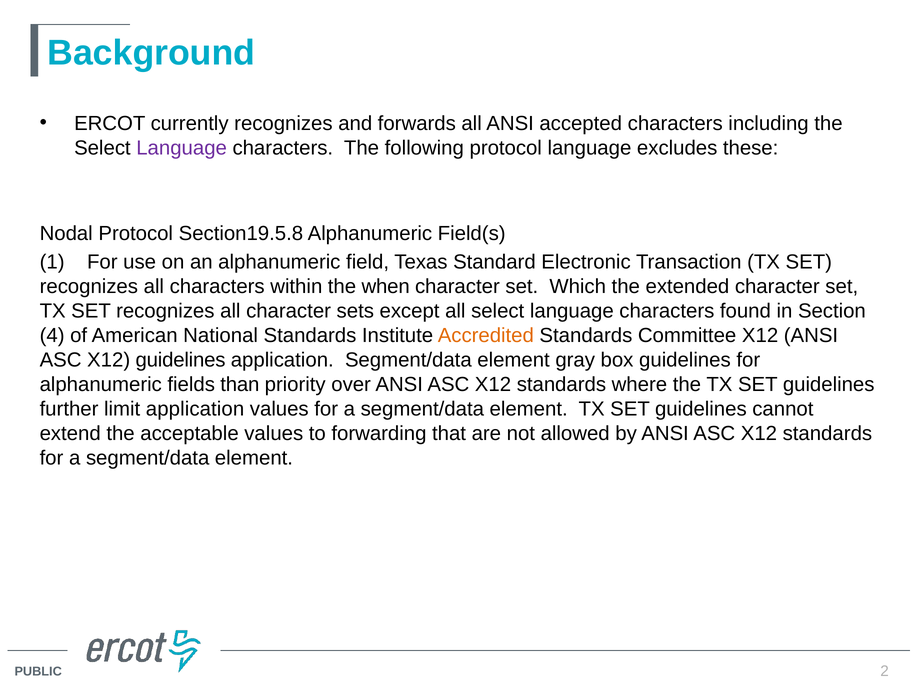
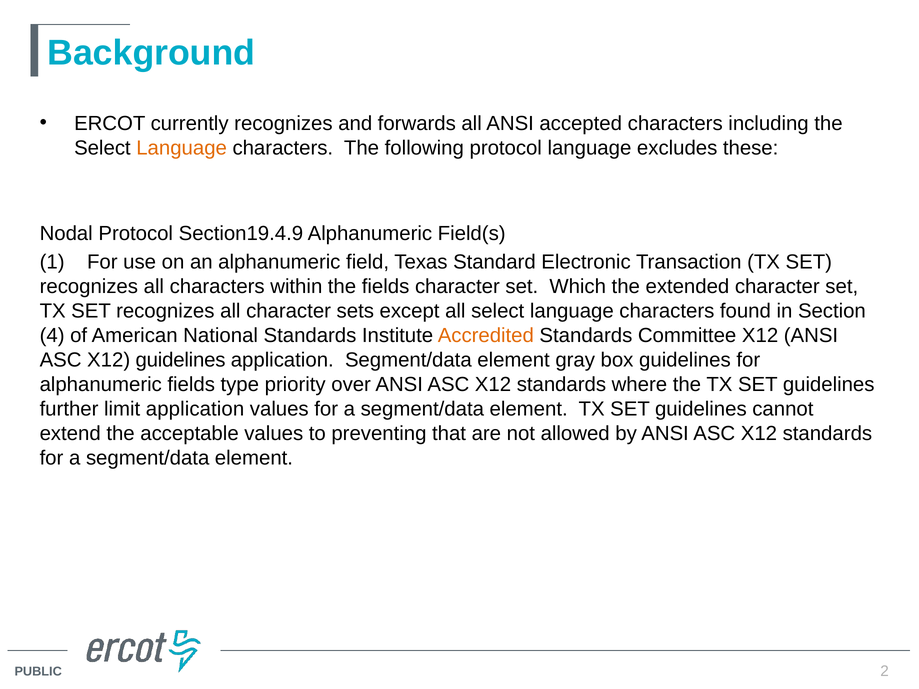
Language colour: purple -> orange (182, 148)
Section19.5.8: Section19.5.8 -> Section19.4.9 (241, 234)
the when: when -> fields (386, 287)
than: than -> type (240, 385)
forwarding: forwarding -> preventing (379, 434)
